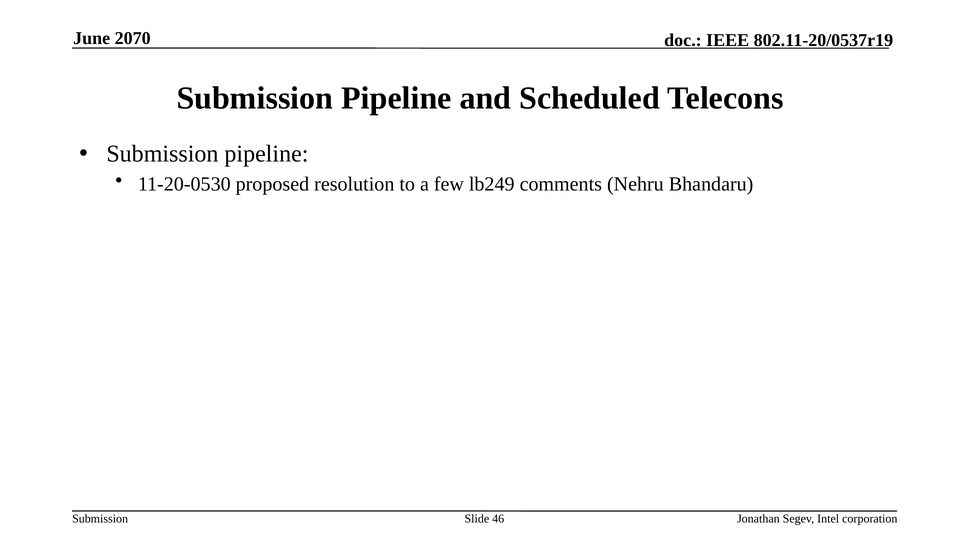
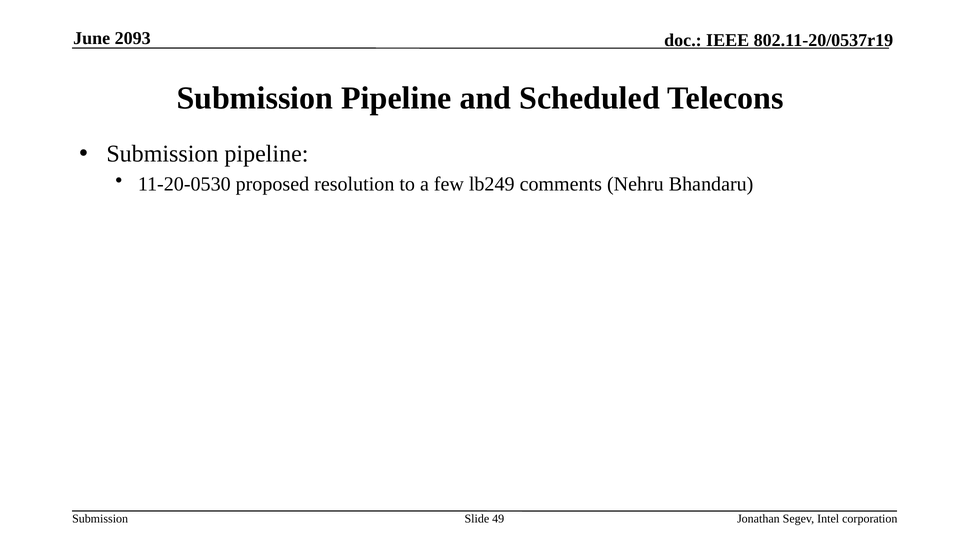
2070: 2070 -> 2093 (133, 38)
46: 46 -> 49 (498, 518)
